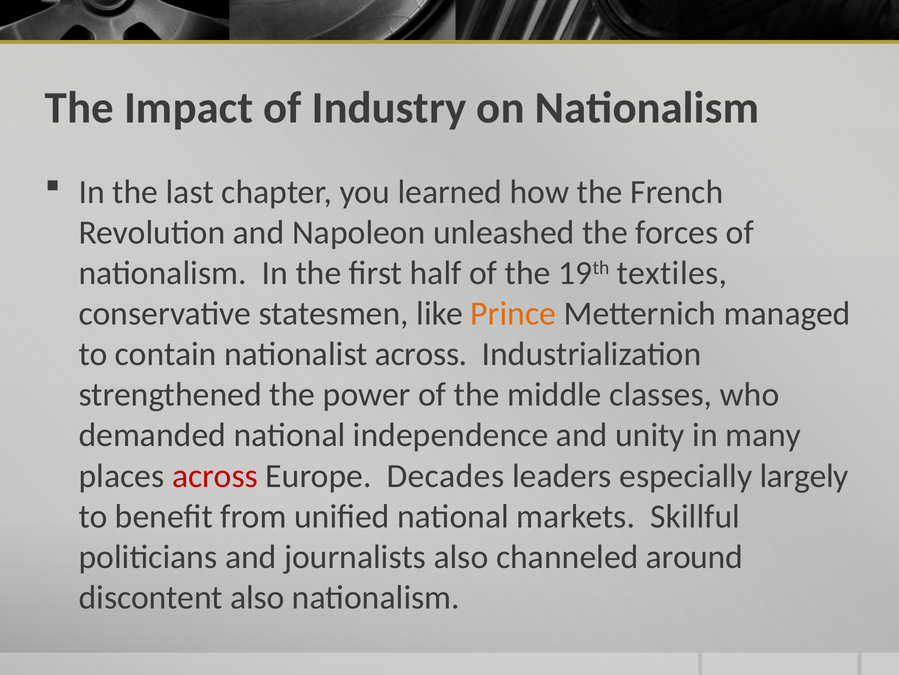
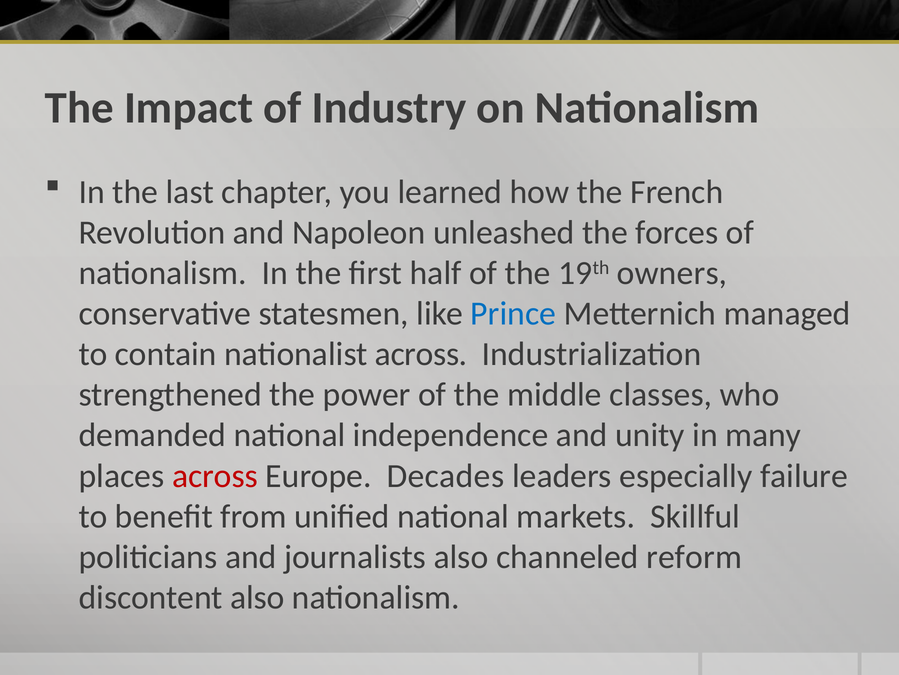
textiles: textiles -> owners (672, 273)
Prince colour: orange -> blue (513, 313)
largely: largely -> failure (804, 475)
around: around -> reform (694, 556)
